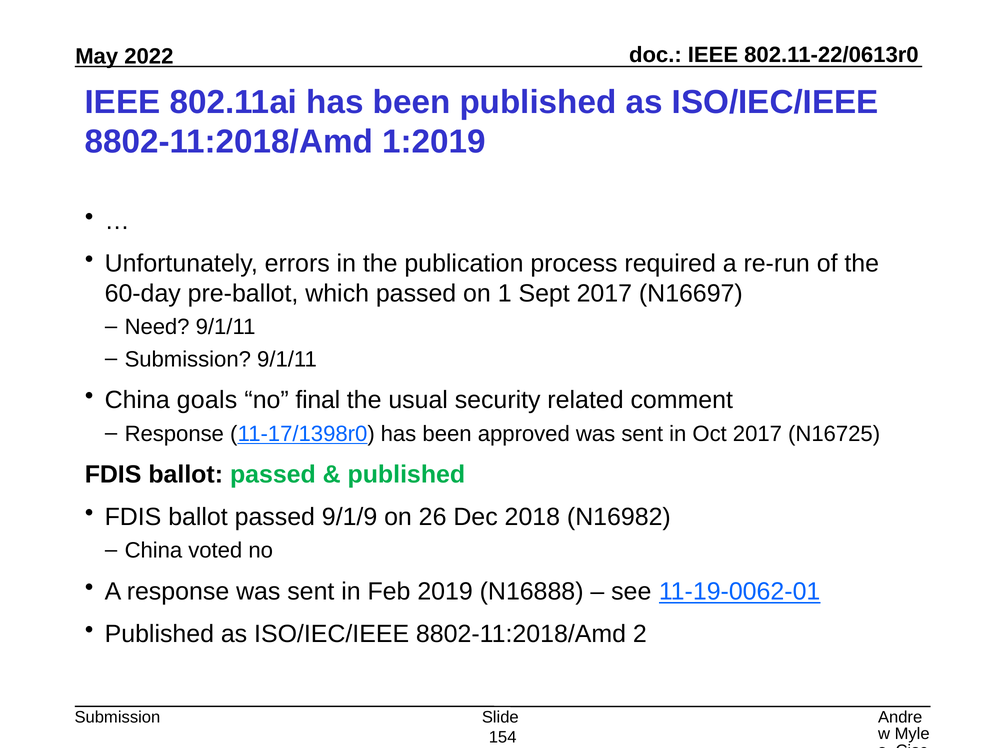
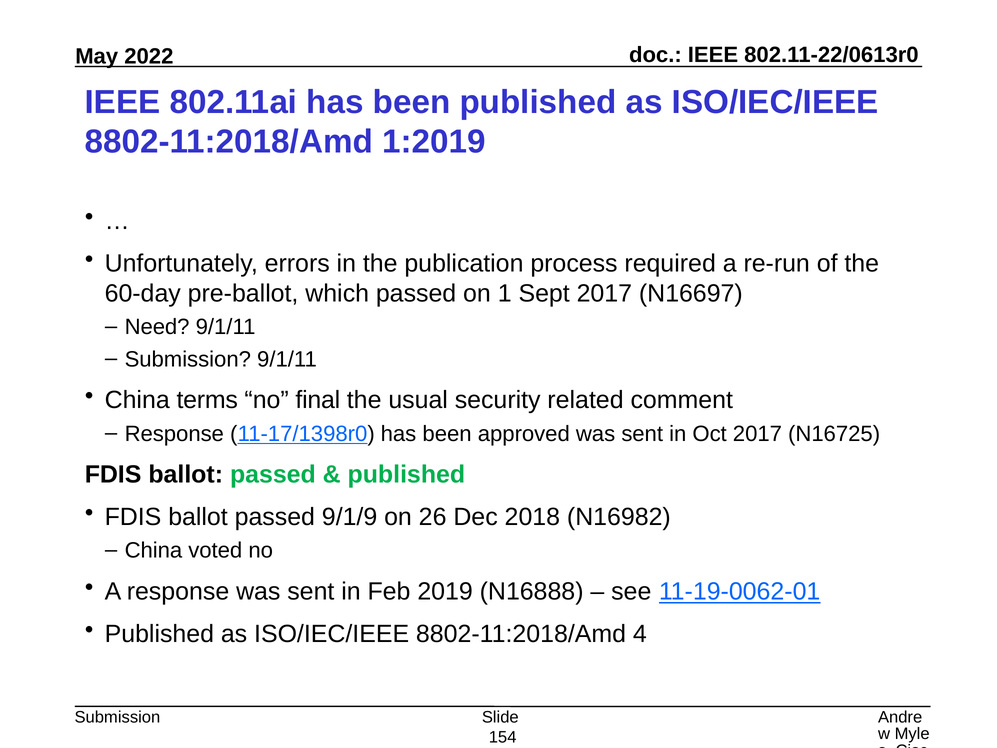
goals: goals -> terms (207, 400)
2: 2 -> 4 (640, 634)
